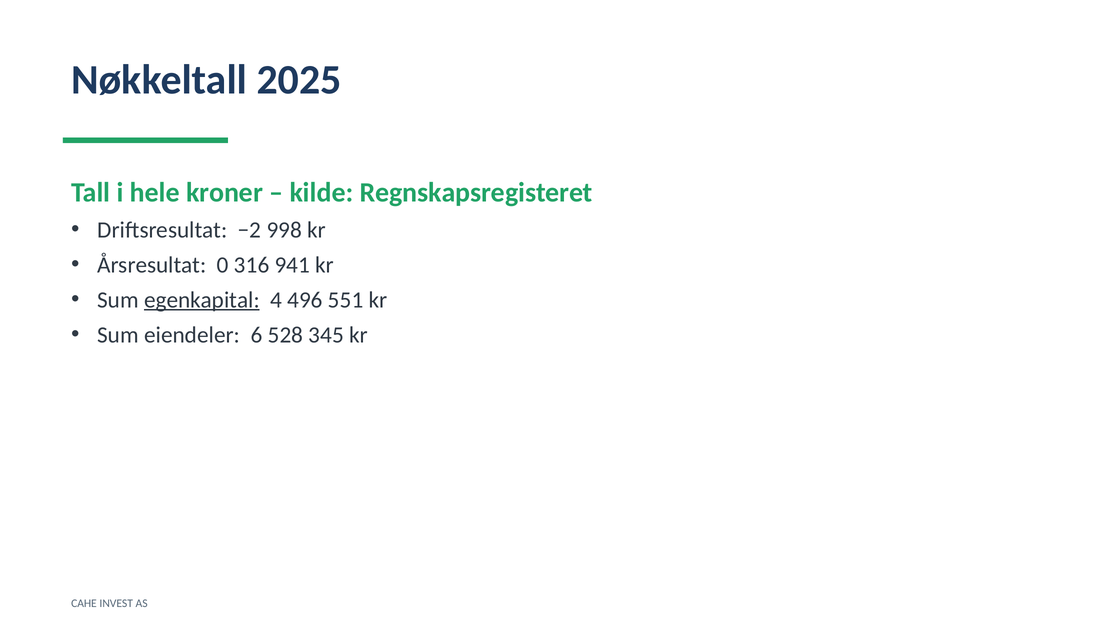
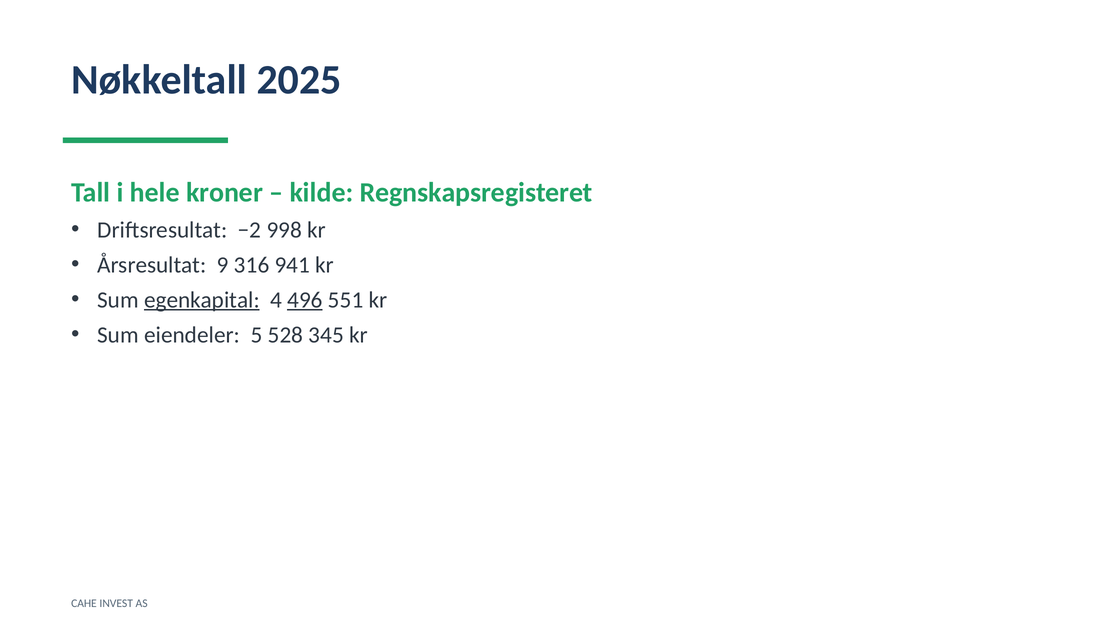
0: 0 -> 9 (223, 265)
496 underline: none -> present (305, 300)
6: 6 -> 5 (257, 335)
